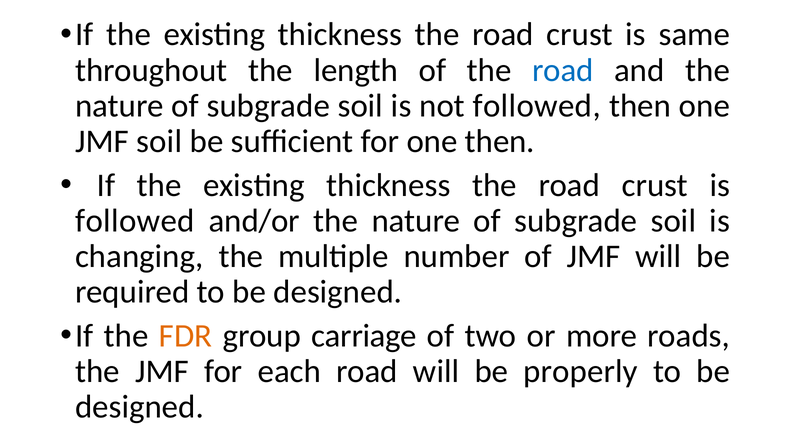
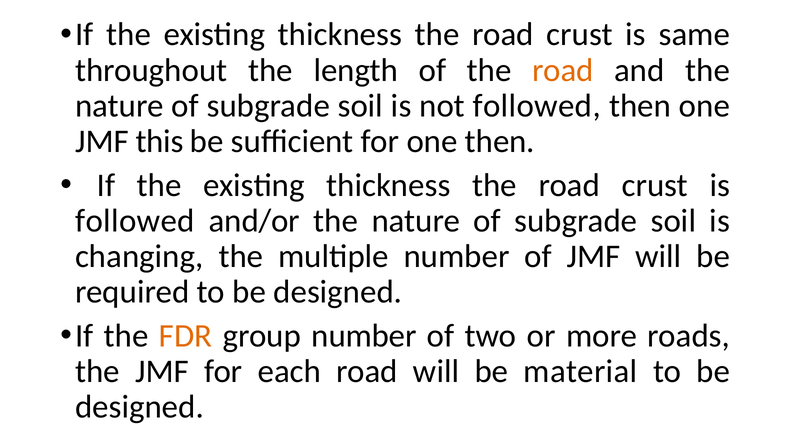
road colour: blue -> orange (563, 70)
JMF soil: soil -> this (160, 141)
group carriage: carriage -> number (364, 336)
properly: properly -> material (580, 371)
